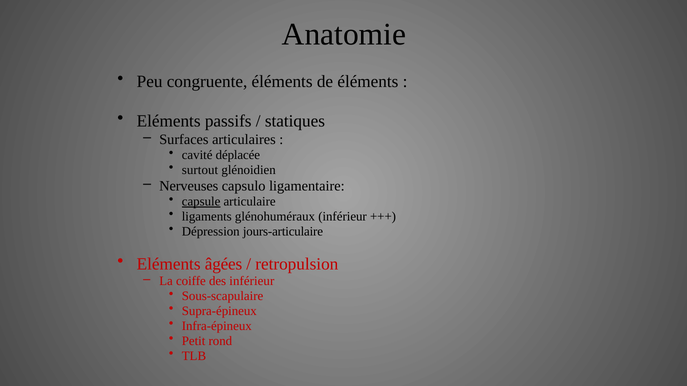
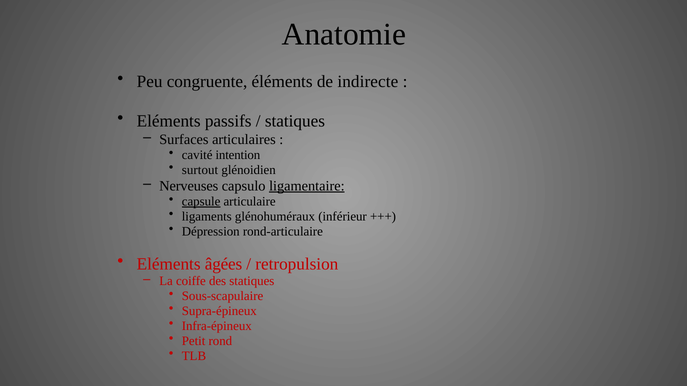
de éléments: éléments -> indirecte (368, 82)
déplacée: déplacée -> intention (238, 155)
ligamentaire underline: none -> present (307, 186)
jours-articulaire: jours-articulaire -> rond-articulaire (283, 232)
des inférieur: inférieur -> statiques (252, 281)
